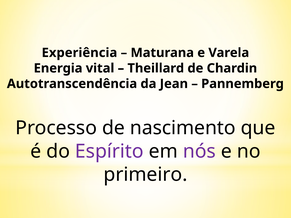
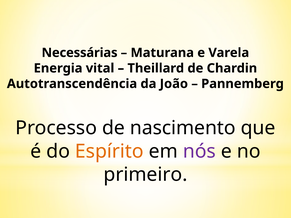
Experiência: Experiência -> Necessárias (80, 53)
Jean: Jean -> João (174, 84)
Espírito colour: purple -> orange (109, 151)
